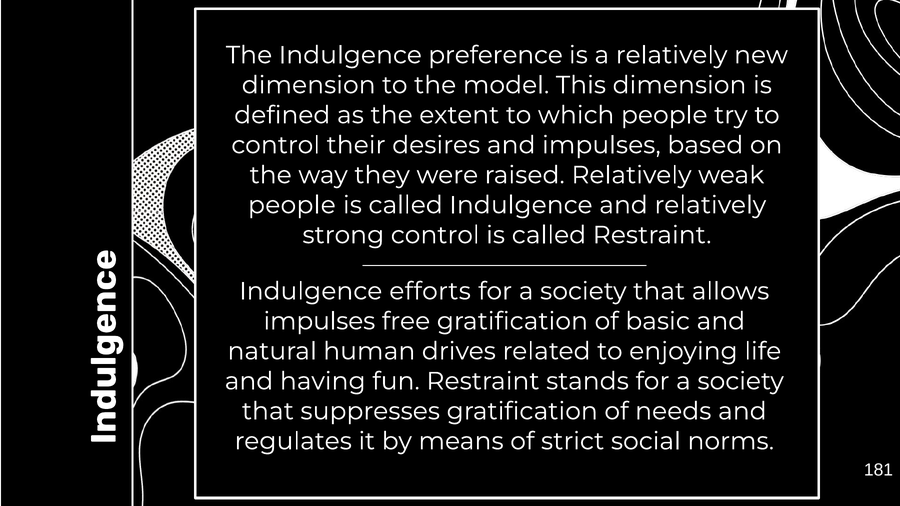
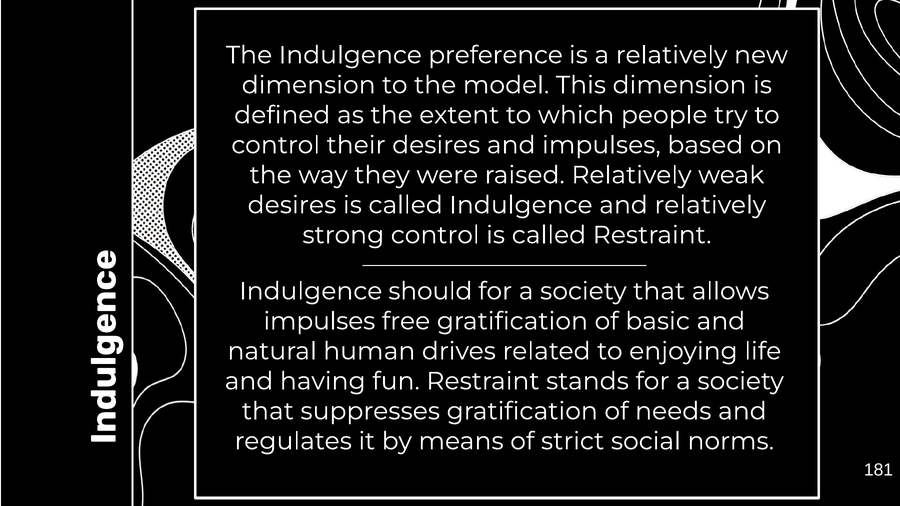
people: people -> desires (292, 205)
efforts: efforts -> should (430, 291)
